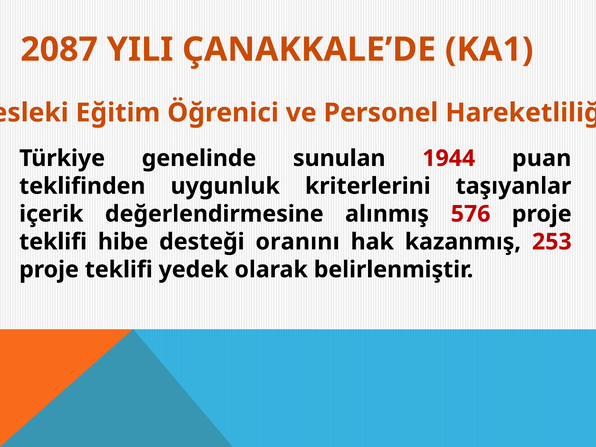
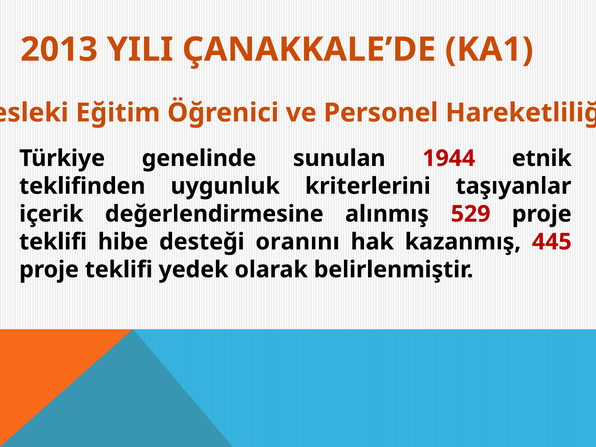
2087: 2087 -> 2013 (59, 50)
puan: puan -> etnik (542, 158)
576: 576 -> 529 (471, 214)
253: 253 -> 445 (552, 242)
